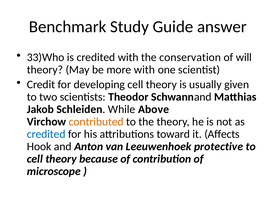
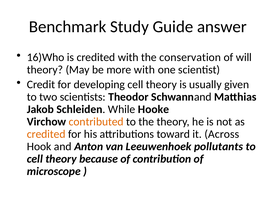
33)Who: 33)Who -> 16)Who (46, 57)
Above: Above -> Hooke (154, 109)
credited colour: blue -> orange (46, 134)
Affects: Affects -> Across (222, 134)
protective: protective -> pollutants (219, 147)
